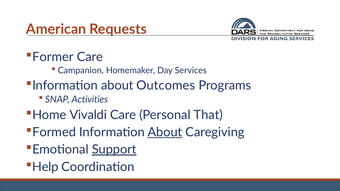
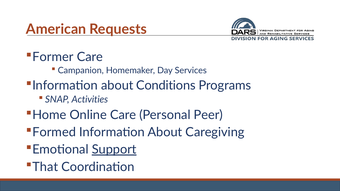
Outcomes: Outcomes -> Conditions (166, 86)
Vivaldi: Vivaldi -> Online (88, 115)
That: That -> Peer (208, 115)
About underline: present -> none (165, 132)
Help: Help -> That (45, 167)
